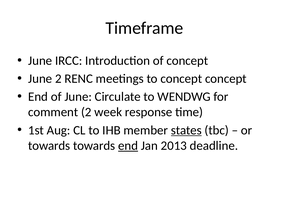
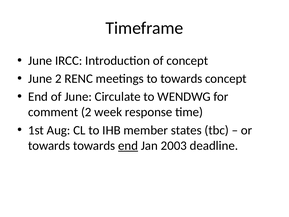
to concept: concept -> towards (181, 79)
states underline: present -> none (186, 130)
2013: 2013 -> 2003 (174, 145)
